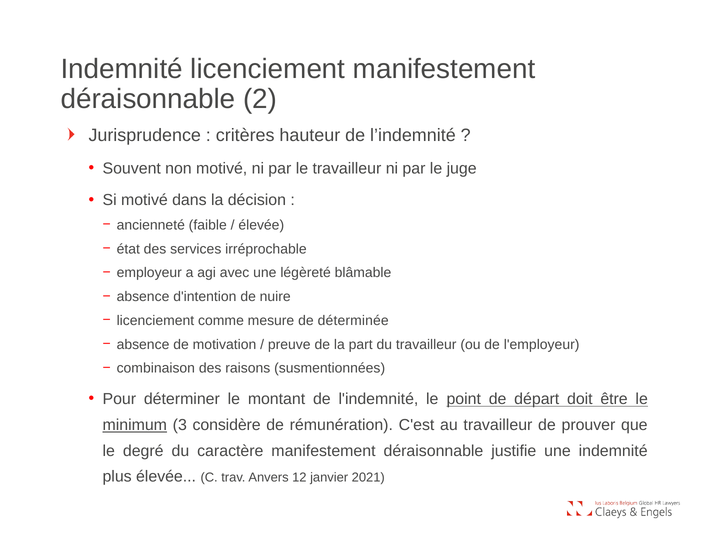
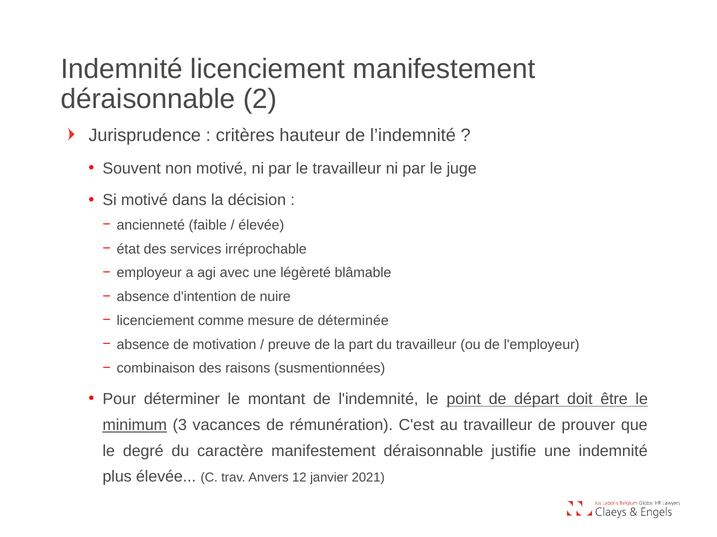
considère: considère -> vacances (227, 426)
